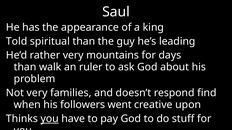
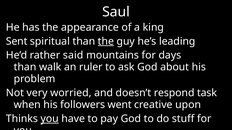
Told: Told -> Sent (17, 41)
the underline: none -> present (106, 41)
rather very: very -> said (73, 55)
families: families -> worried (71, 93)
find: find -> task (207, 93)
